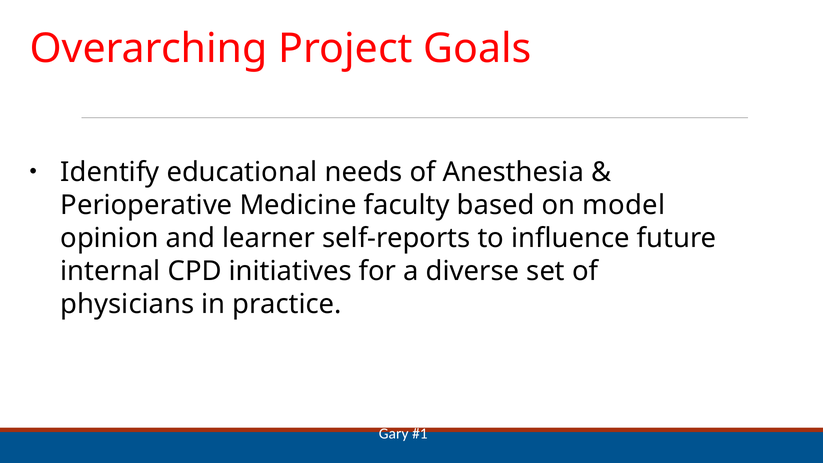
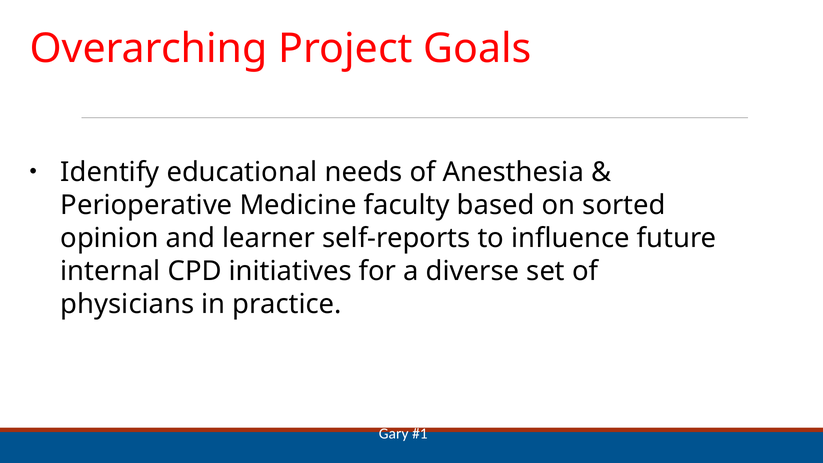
model: model -> sorted (624, 205)
